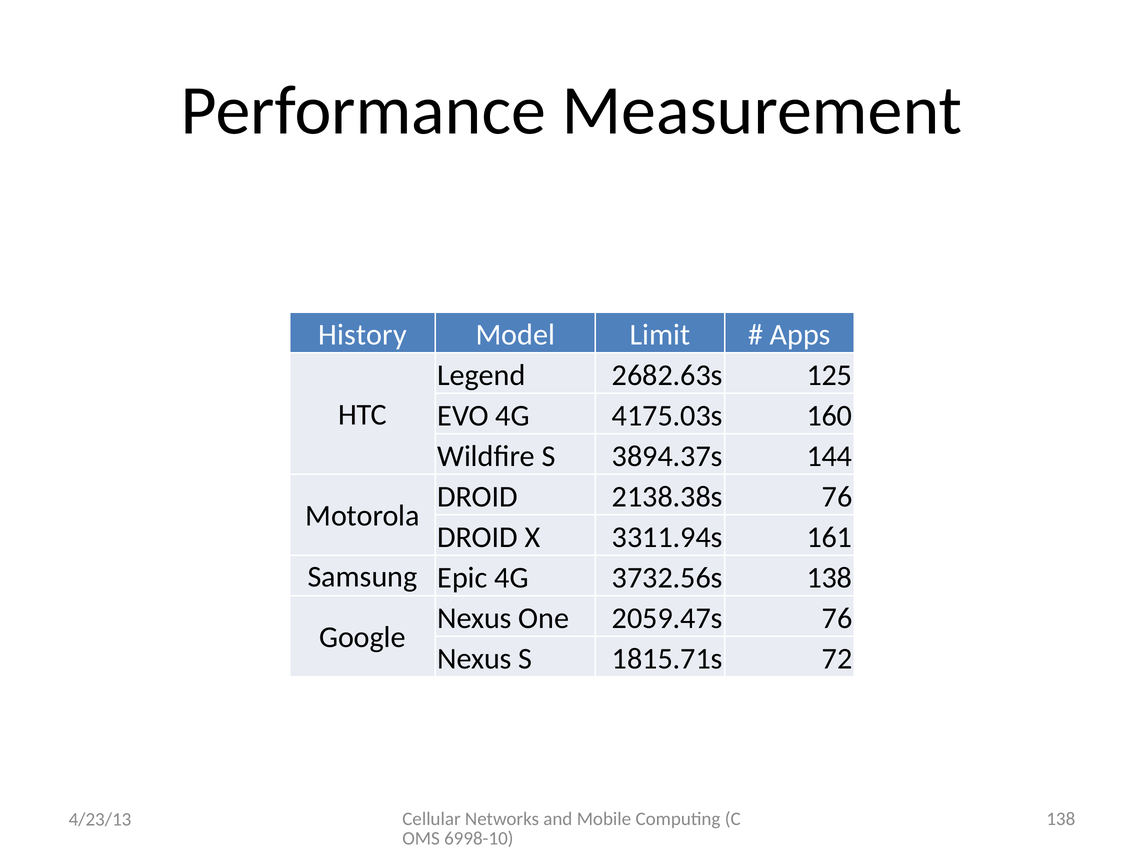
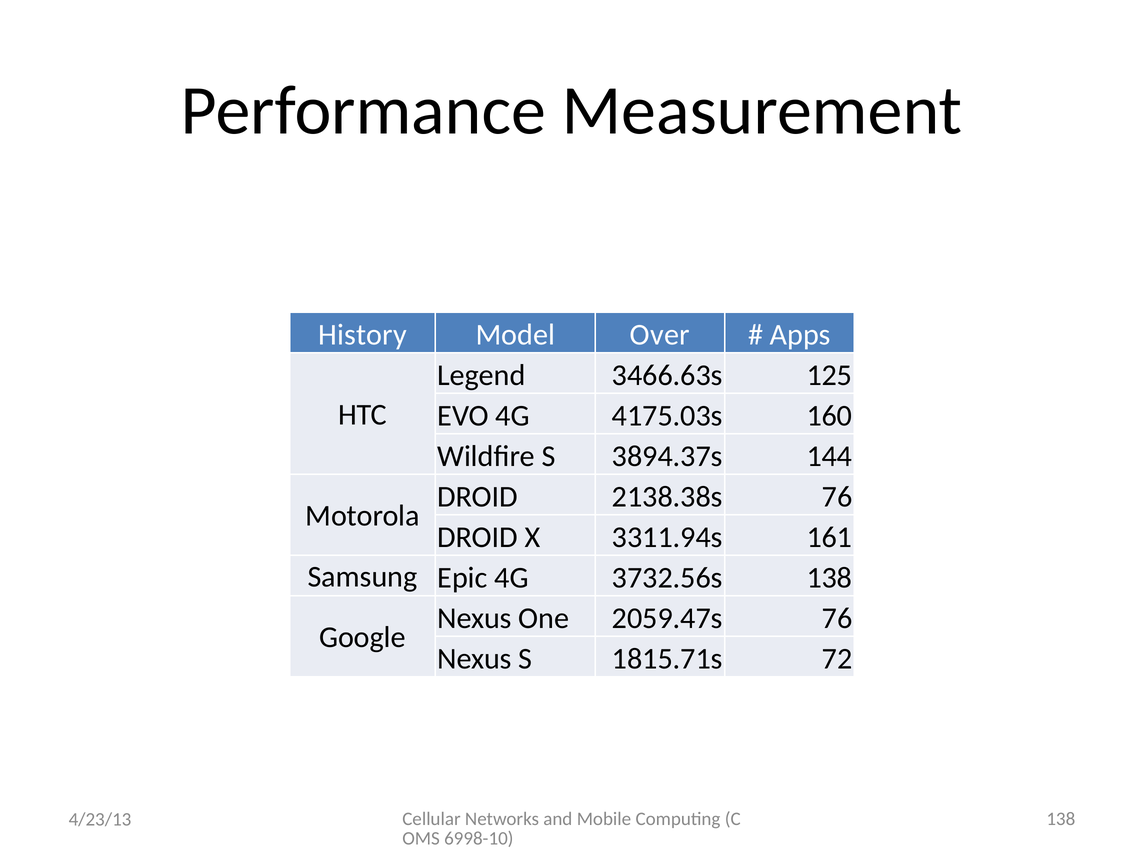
Limit: Limit -> Over (660, 335)
2682.63s: 2682.63s -> 3466.63s (667, 375)
